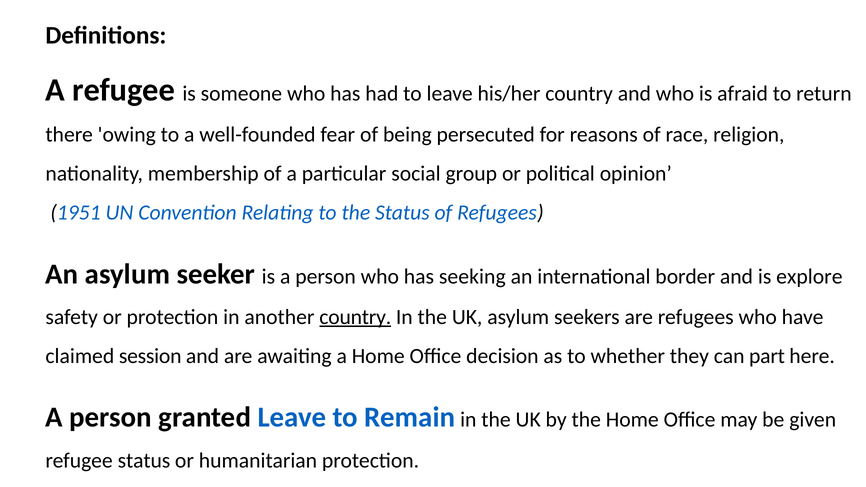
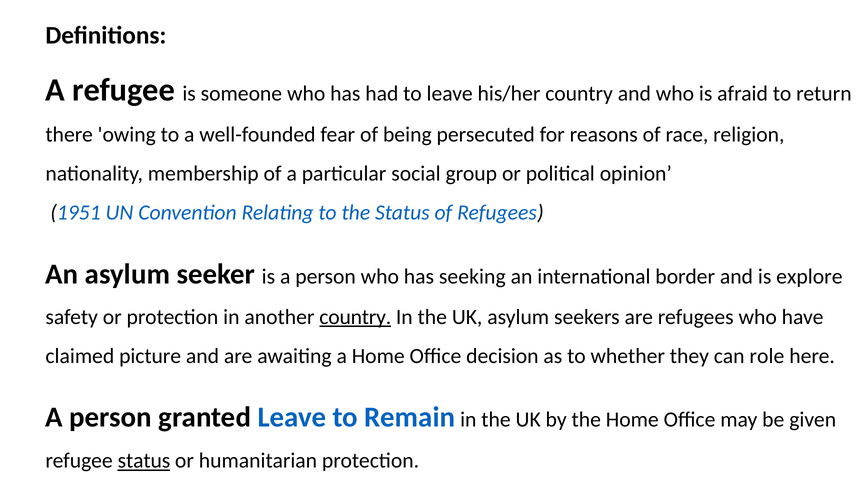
session: session -> picture (150, 356)
part: part -> role (767, 356)
status underline: none -> present (144, 461)
